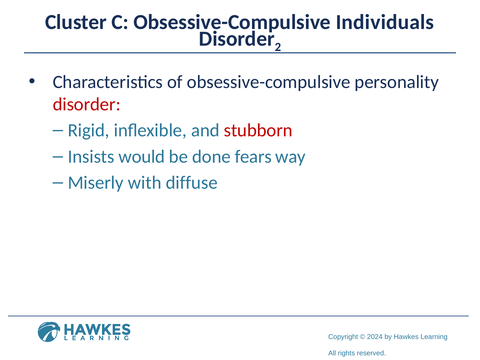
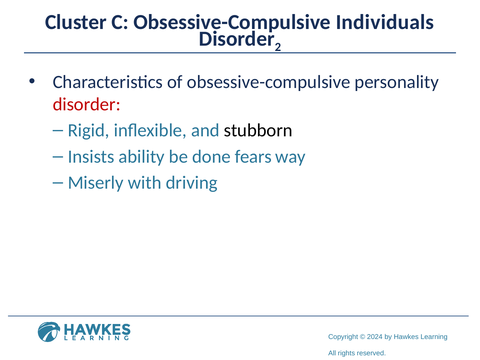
stubborn colour: red -> black (258, 130)
would: would -> ability (142, 157)
diffuse: diffuse -> driving (192, 183)
